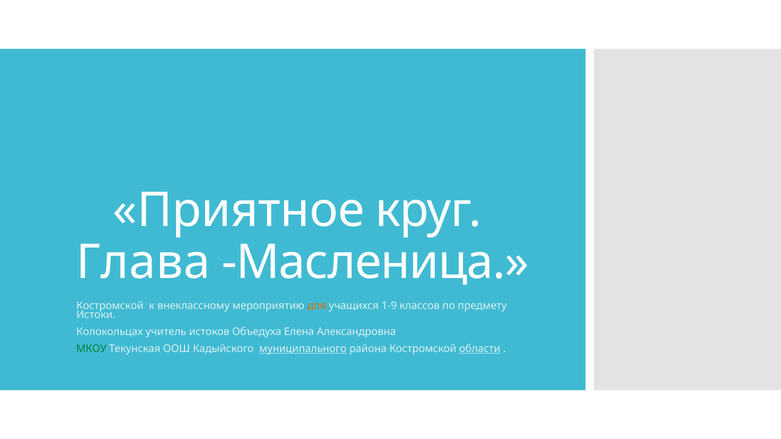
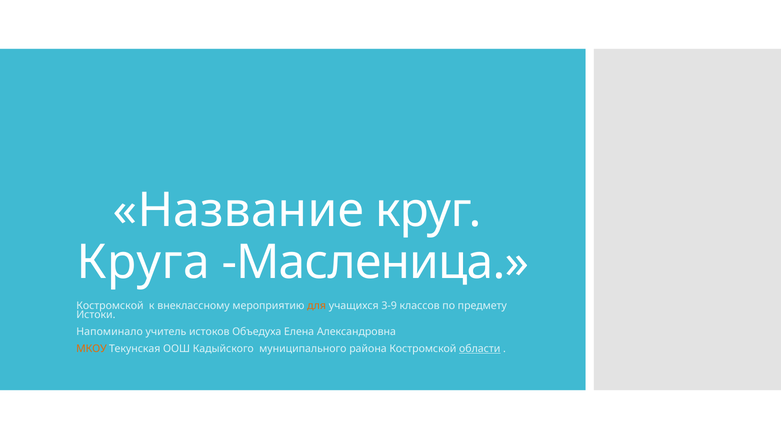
Приятное: Приятное -> Название (238, 211)
Глава: Глава -> Круга (143, 263)
1-9: 1-9 -> 3-9 (389, 306)
Колокольцах: Колокольцах -> Напоминало (110, 332)
МКОУ colour: green -> orange (91, 349)
муниципального underline: present -> none (303, 349)
